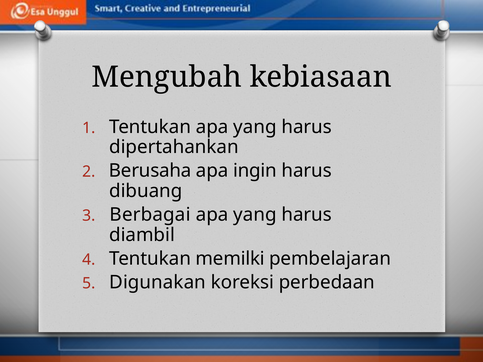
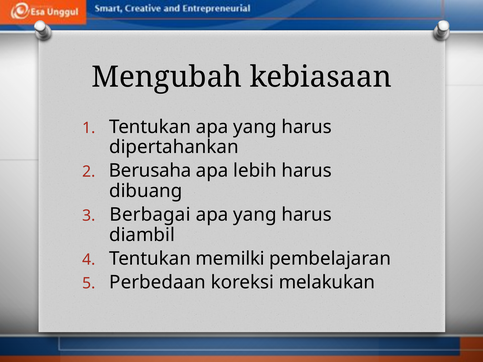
ingin: ingin -> lebih (255, 171)
Digunakan: Digunakan -> Perbedaan (158, 283)
perbedaan: perbedaan -> melakukan (327, 283)
